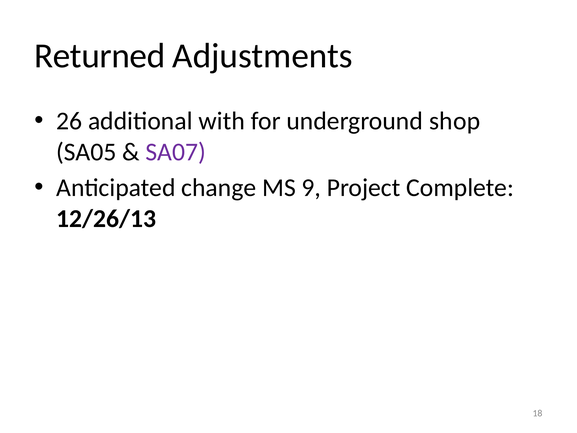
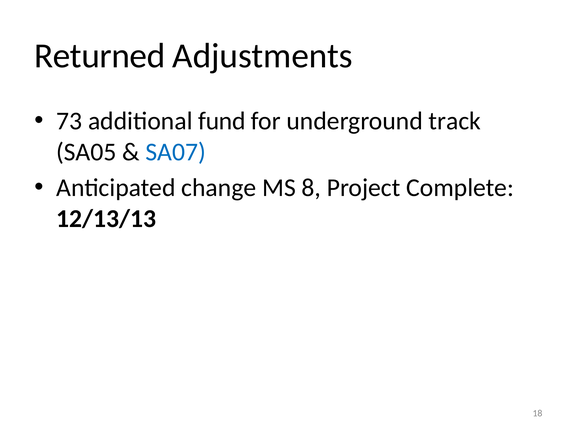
26: 26 -> 73 (69, 121)
with: with -> fund (222, 121)
shop: shop -> track (455, 121)
SA07 colour: purple -> blue (176, 152)
9: 9 -> 8 (311, 188)
12/26/13: 12/26/13 -> 12/13/13 (106, 219)
